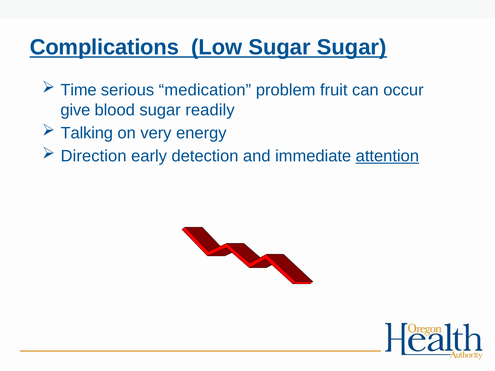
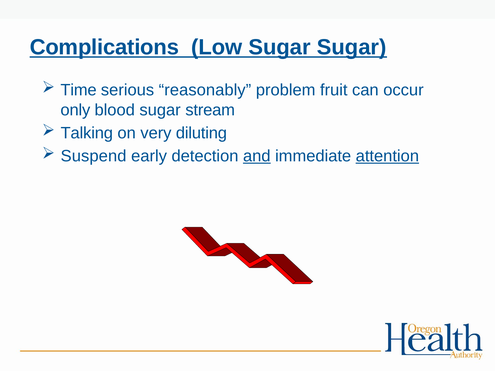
medication: medication -> reasonably (205, 90)
give: give -> only (75, 110)
readily: readily -> stream (210, 110)
energy: energy -> diluting (201, 133)
Direction: Direction -> Suspend (94, 156)
and underline: none -> present (257, 156)
